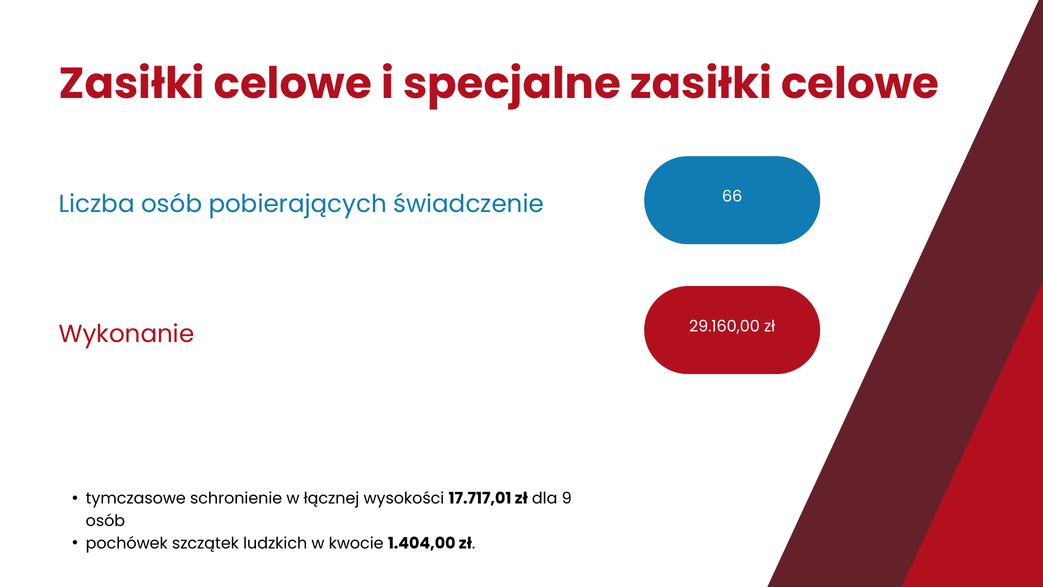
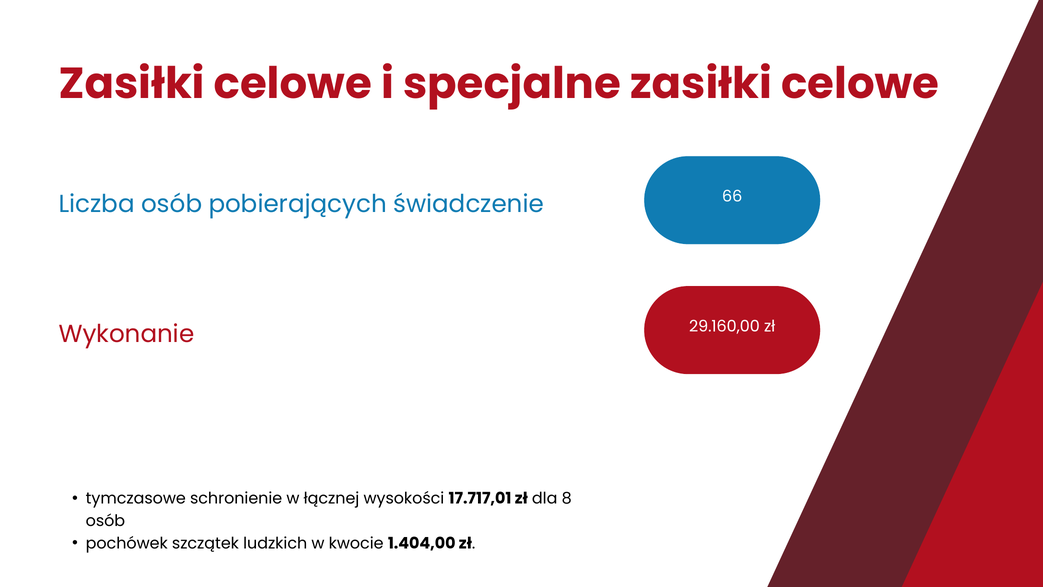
9: 9 -> 8 (567, 498)
